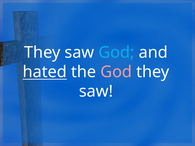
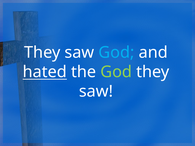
God colour: pink -> light green (116, 72)
